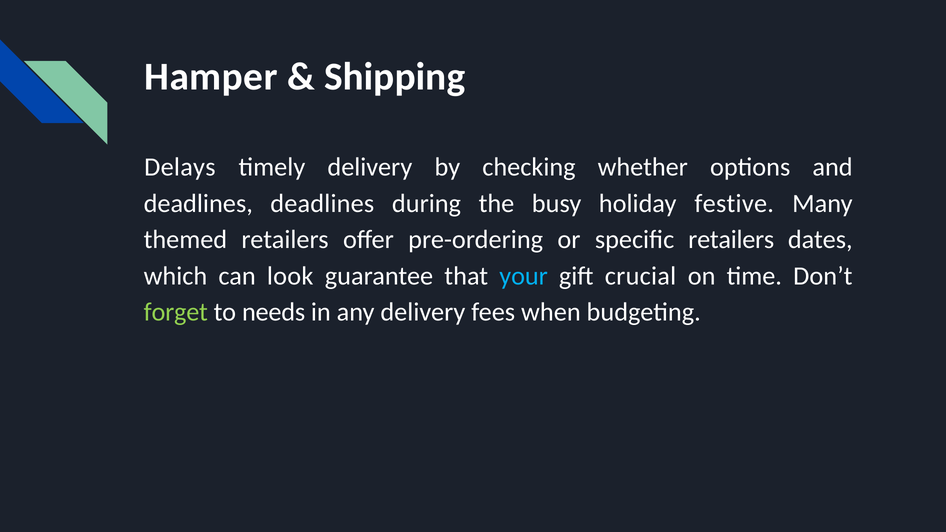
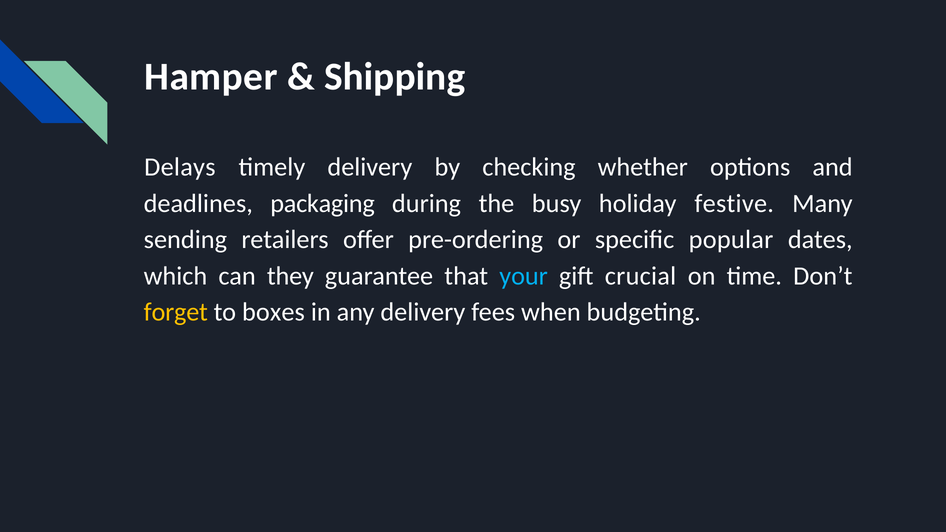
deadlines deadlines: deadlines -> packaging (323, 203)
themed: themed -> sending (185, 240)
specific retailers: retailers -> popular (731, 240)
look: look -> they (290, 276)
forget colour: light green -> yellow (176, 312)
needs: needs -> boxes (273, 312)
